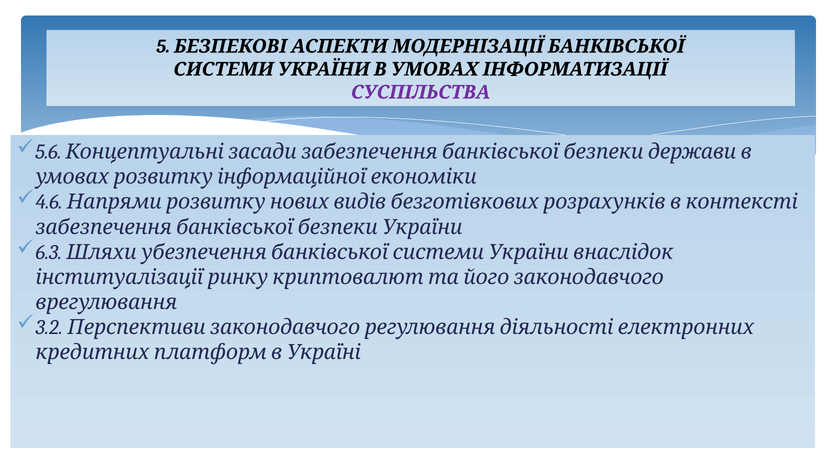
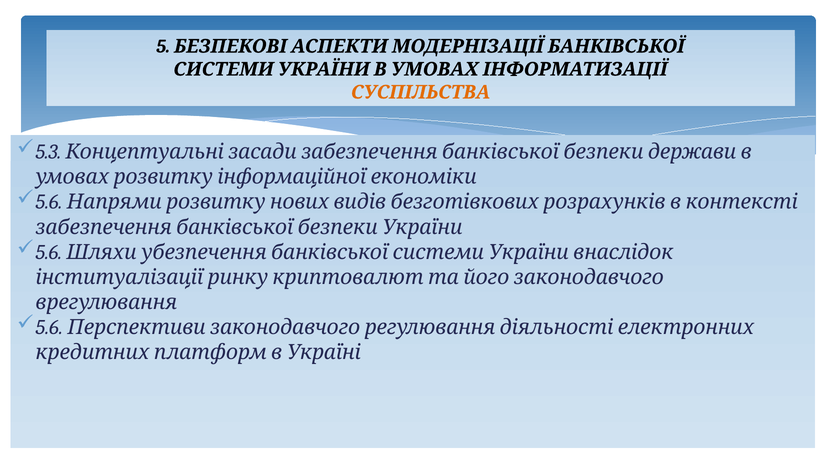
СУСПІЛЬСТВА colour: purple -> orange (421, 92)
5.6: 5.6 -> 5.3 (48, 152)
4.6: 4.6 -> 5.6 (49, 202)
6.3: 6.3 -> 5.6 (49, 252)
3.2: 3.2 -> 5.6 (49, 328)
